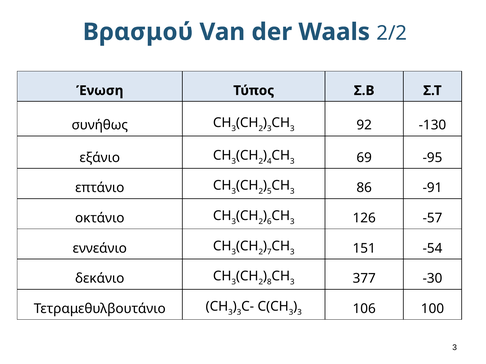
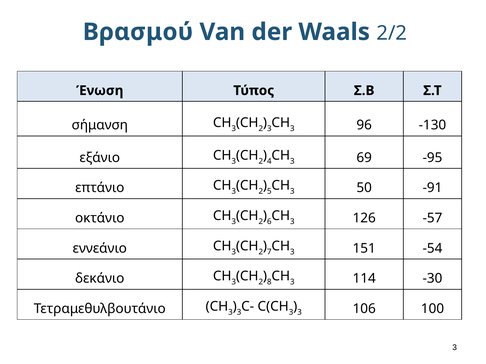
συνήθως: συνήθως -> σήμανση (100, 125)
92: 92 -> 96 (364, 125)
86: 86 -> 50 (364, 188)
377: 377 -> 114 (364, 279)
